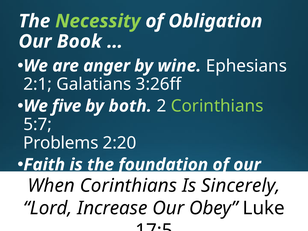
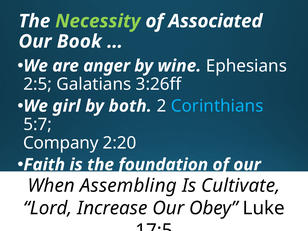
Obligation: Obligation -> Associated (215, 21)
2:1: 2:1 -> 2:5 (38, 84)
five: five -> girl (66, 106)
Corinthians colour: light green -> light blue (217, 106)
Problems: Problems -> Company (61, 143)
Corinthians: Corinthians -> Assembling (128, 186)
Sincerely: Sincerely -> Cultivate (241, 186)
